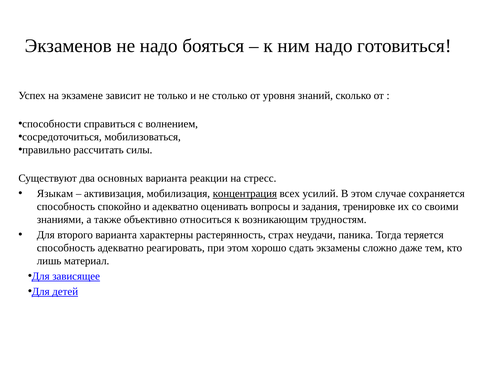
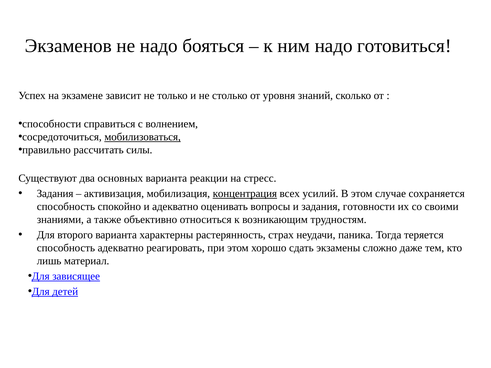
мобилизоваться underline: none -> present (143, 137)
Языкам: Языкам -> Задания (55, 194)
тренировке: тренировке -> готовности (369, 207)
